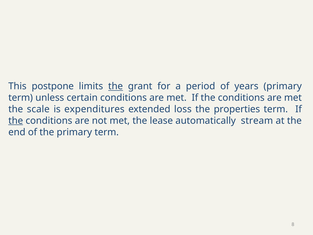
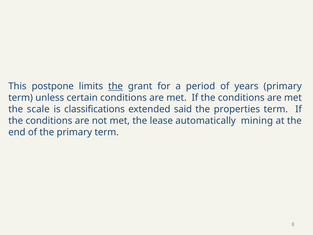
expenditures: expenditures -> classifications (95, 109)
loss: loss -> said (183, 109)
the underline: present -> none (16, 121)
stream: stream -> mining (257, 121)
